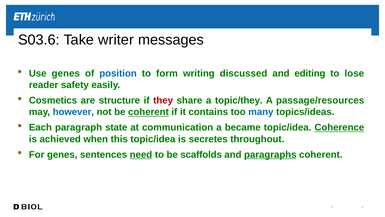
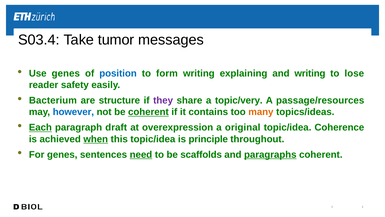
S03.6: S03.6 -> S03.4 (39, 40)
writer: writer -> tumor (116, 40)
discussed: discussed -> explaining (244, 73)
and editing: editing -> writing (310, 73)
Cosmetics: Cosmetics -> Bacterium (53, 100)
they colour: red -> purple (163, 100)
topic/they: topic/they -> topic/very (239, 100)
many colour: blue -> orange (261, 112)
Each underline: none -> present (40, 127)
state: state -> draft (116, 127)
communication: communication -> overexpression (178, 127)
became: became -> original (243, 127)
Coherence underline: present -> none (339, 127)
when underline: none -> present (96, 139)
secretes: secretes -> principle (208, 139)
